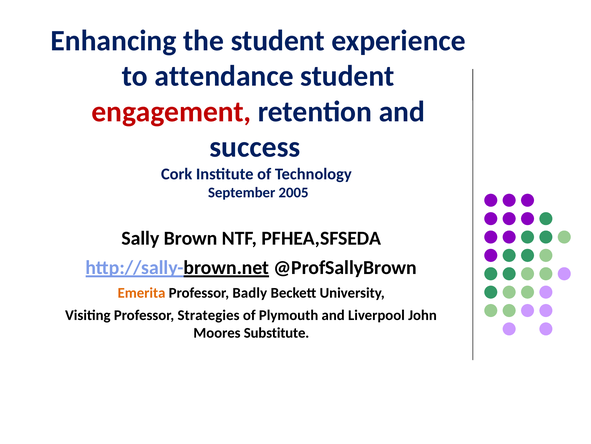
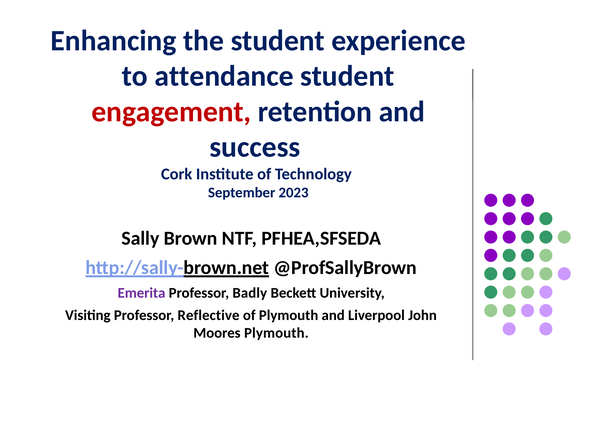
2005: 2005 -> 2023 (294, 192)
Emerita colour: orange -> purple (142, 293)
Strategies: Strategies -> Reflective (209, 315)
Moores Substitute: Substitute -> Plymouth (276, 332)
